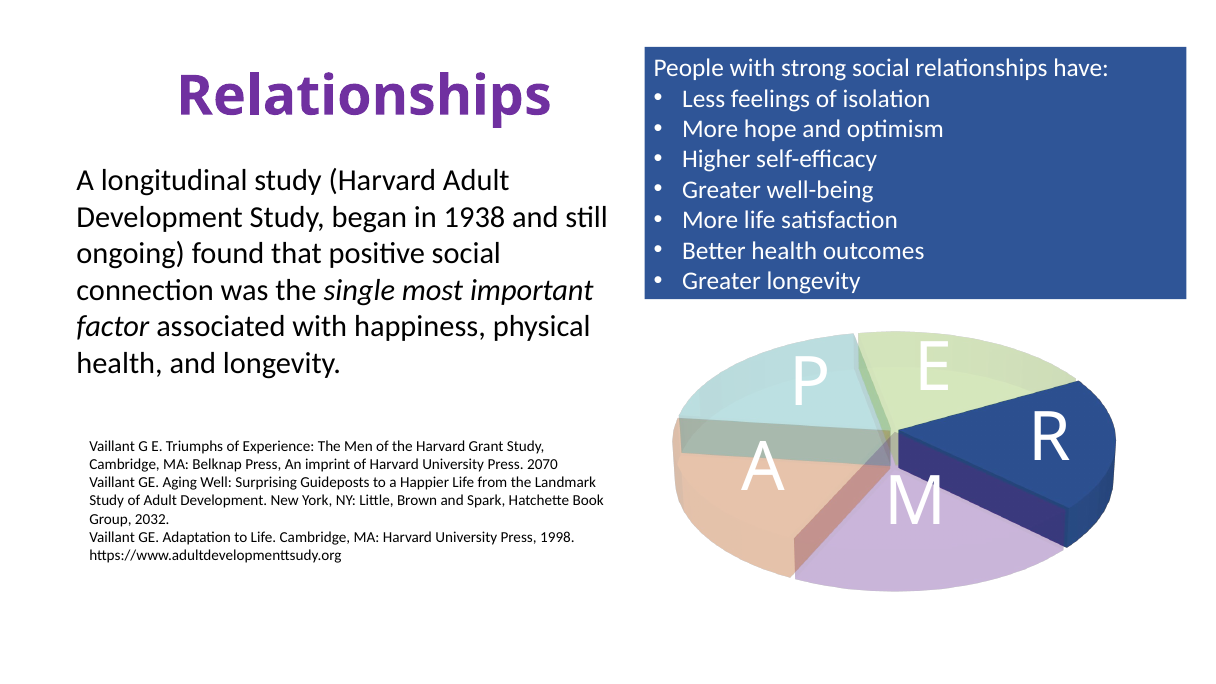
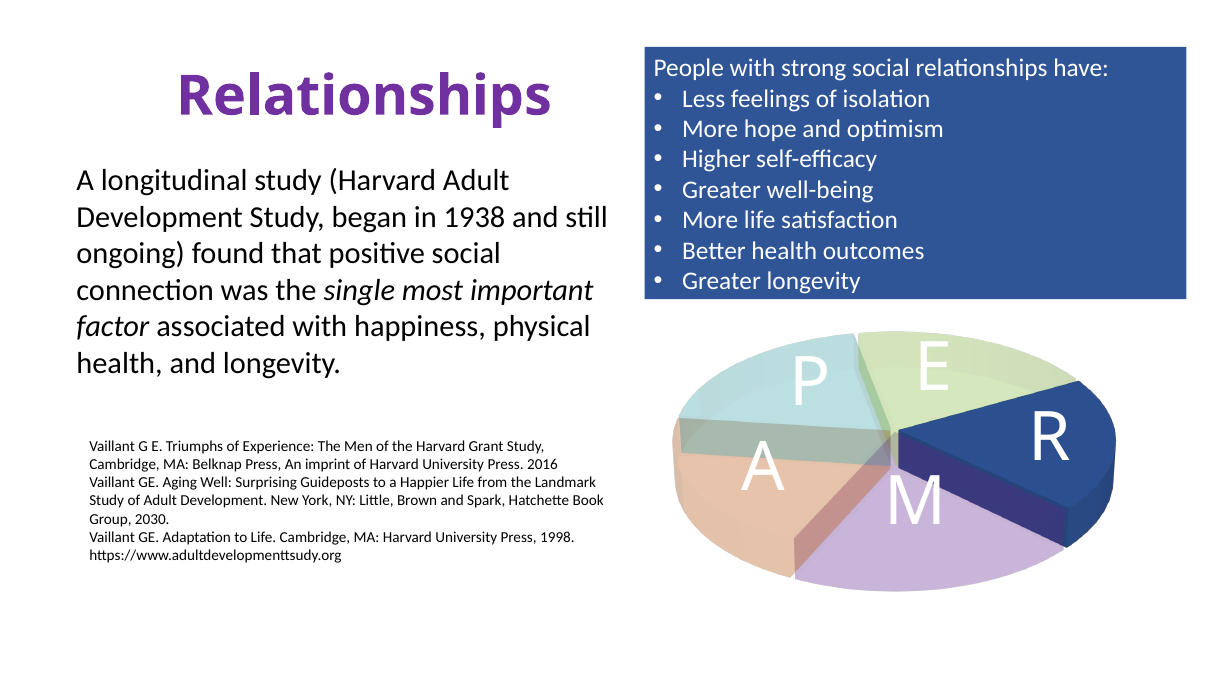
2070: 2070 -> 2016 (542, 464)
2032: 2032 -> 2030 (152, 519)
